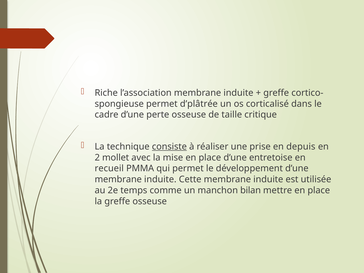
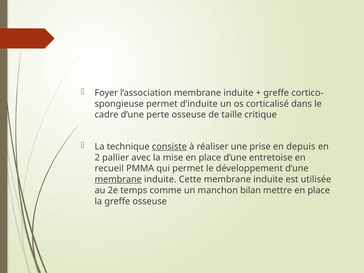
Riche: Riche -> Foyer (106, 93)
d’plâtrée: d’plâtrée -> d’induite (199, 104)
mollet: mollet -> pallier (116, 158)
membrane underline: none -> present (118, 179)
